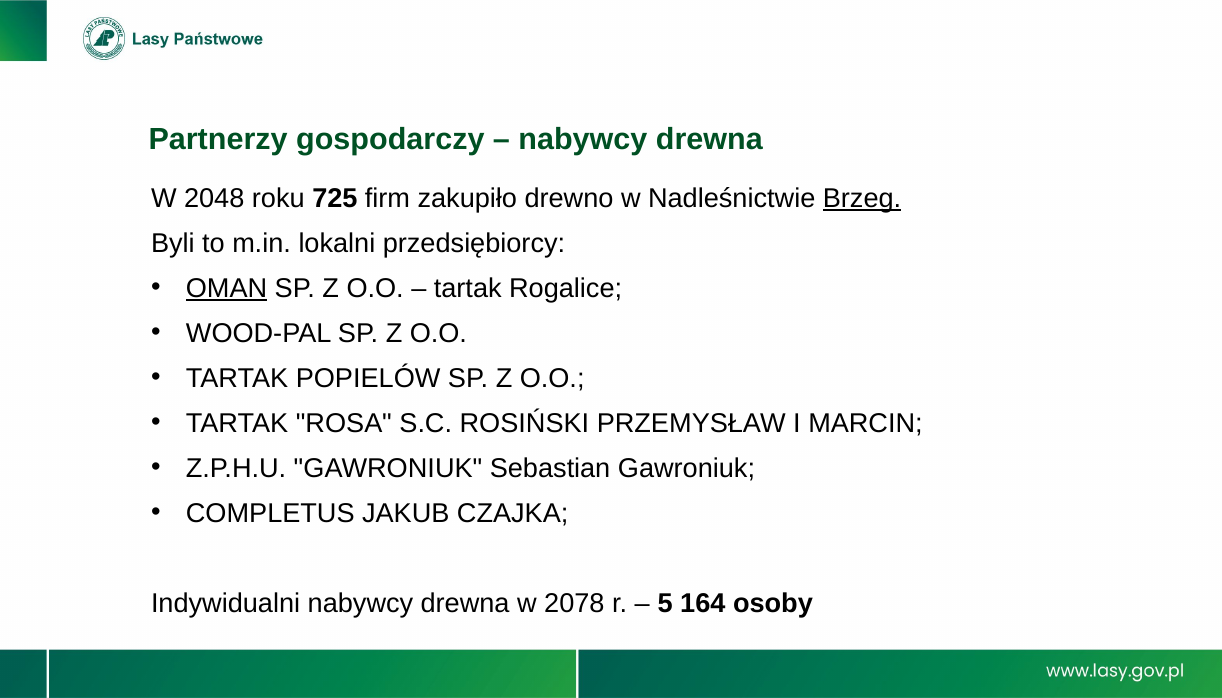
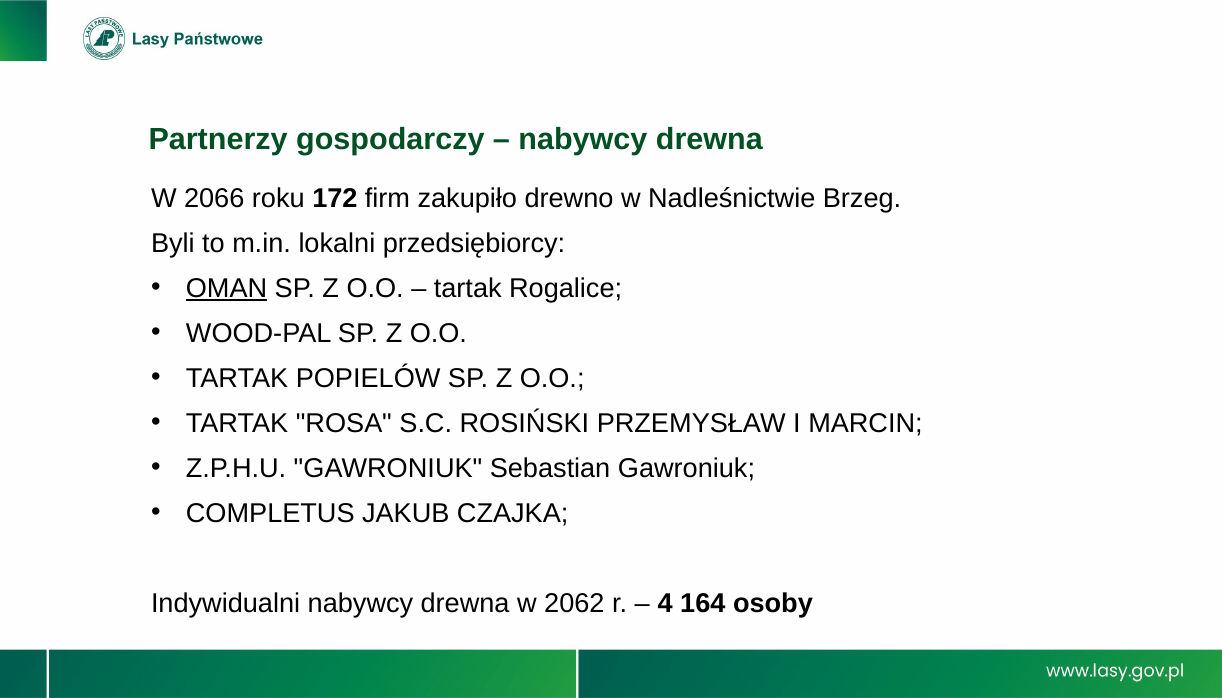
2048: 2048 -> 2066 (214, 198)
725: 725 -> 172 (335, 198)
Brzeg underline: present -> none (862, 198)
2078: 2078 -> 2062 (574, 603)
5: 5 -> 4 (665, 603)
